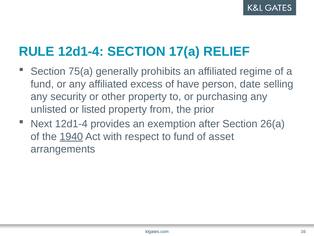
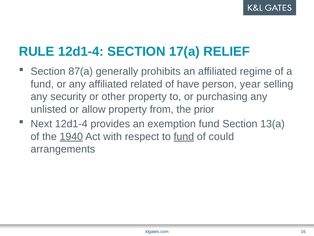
75(a: 75(a -> 87(a (81, 71)
excess: excess -> related (146, 84)
date: date -> year (250, 84)
listed: listed -> allow (94, 109)
exemption after: after -> fund (209, 124)
26(a: 26(a -> 13(a (273, 124)
fund underline: none -> present (184, 136)
asset: asset -> could (221, 136)
